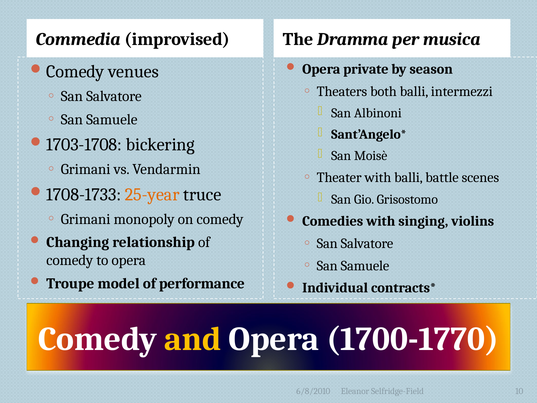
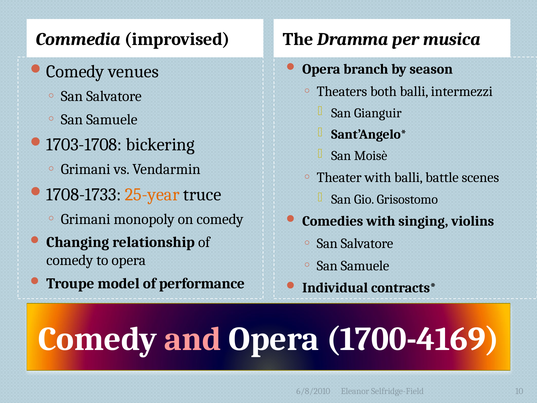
private: private -> branch (366, 69)
Albinoni: Albinoni -> Gianguir (378, 113)
and colour: yellow -> pink (193, 339)
1700-1770: 1700-1770 -> 1700-4169 (413, 339)
